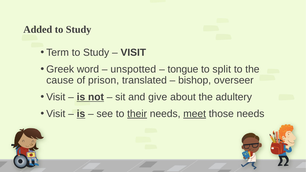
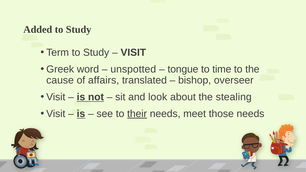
split: split -> time (222, 69)
prison: prison -> affairs (104, 80)
give: give -> look (158, 97)
adultery: adultery -> stealing (234, 97)
meet underline: present -> none (195, 114)
